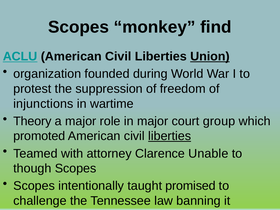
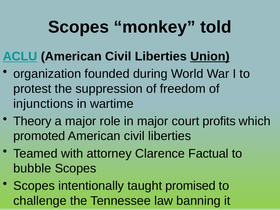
find: find -> told (216, 27)
group: group -> profits (219, 121)
liberties underline: present -> none (170, 136)
Unable: Unable -> Factual (208, 153)
though: though -> bubble (32, 168)
